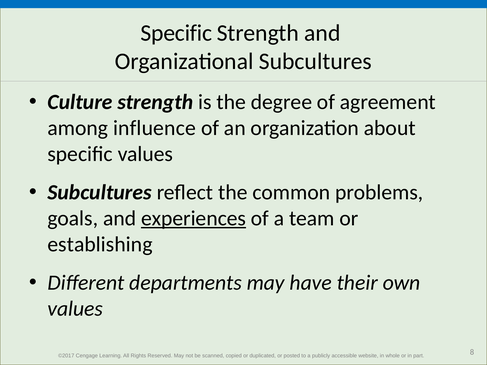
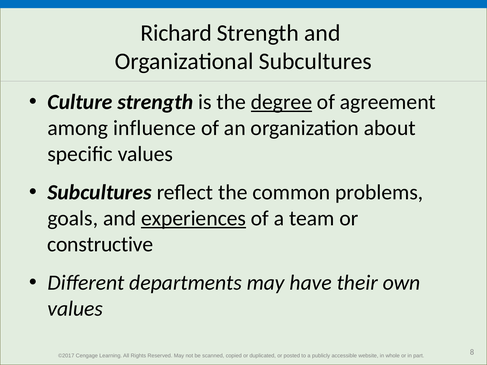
Specific: Specific -> Richard (176, 33)
degree underline: none -> present (281, 102)
establishing: establishing -> constructive (100, 245)
